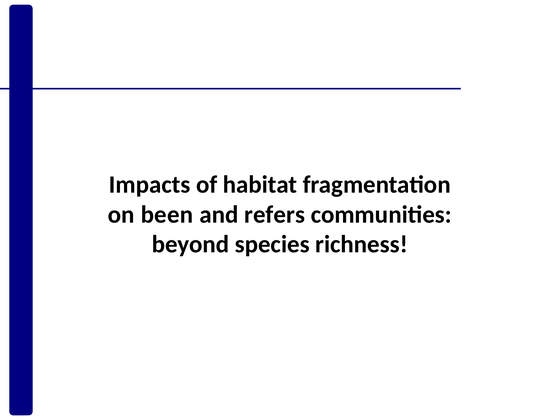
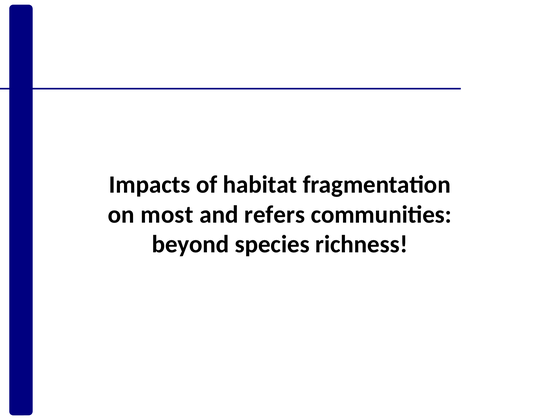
been: been -> most (167, 215)
